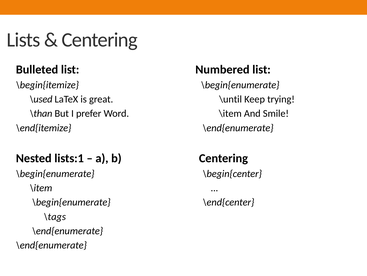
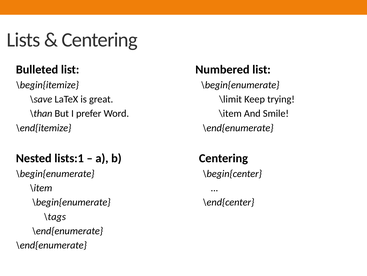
\used: \used -> \save (41, 99)
\until: \until -> \limit (231, 99)
